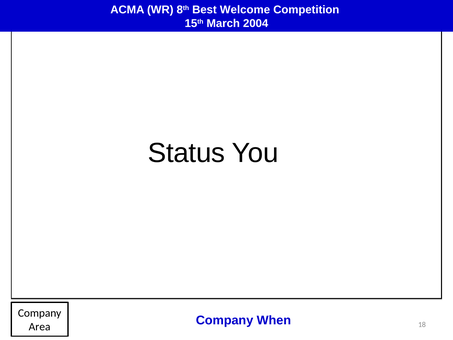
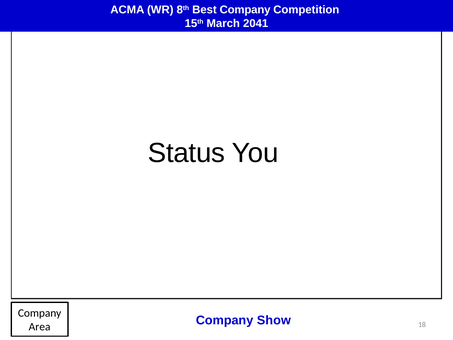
Best Welcome: Welcome -> Company (245, 10)
2004: 2004 -> 2041 (256, 23)
When: When -> Show (274, 320)
